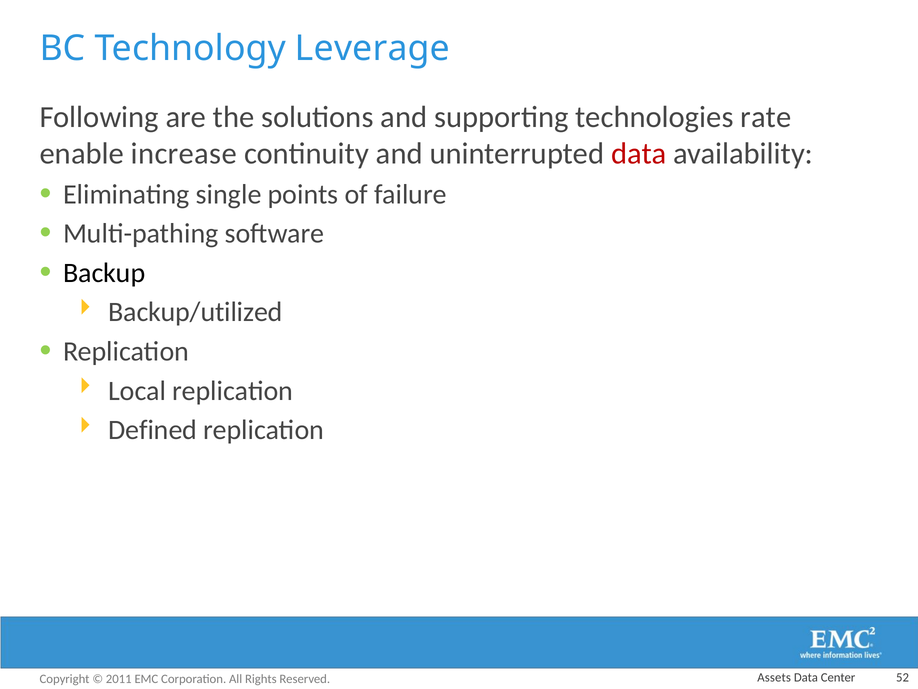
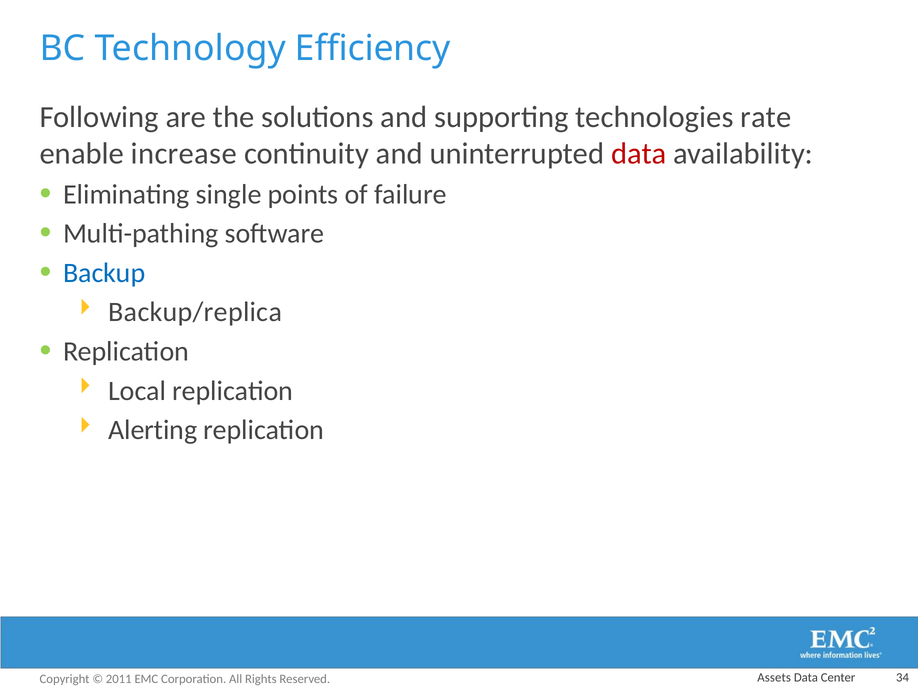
Leverage: Leverage -> Efficiency (373, 48)
Backup colour: black -> blue (104, 273)
Backup/utilized: Backup/utilized -> Backup/replica (195, 312)
Defined: Defined -> Alerting (153, 430)
52: 52 -> 34 (903, 677)
